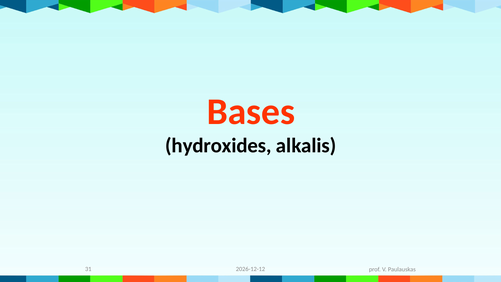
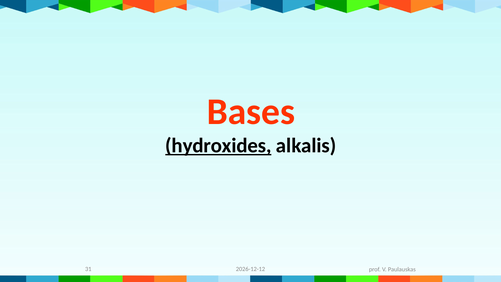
hydroxides underline: none -> present (218, 146)
